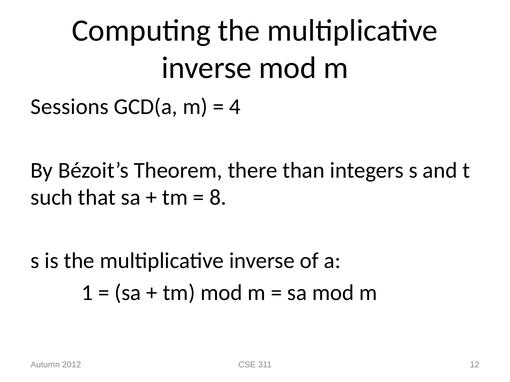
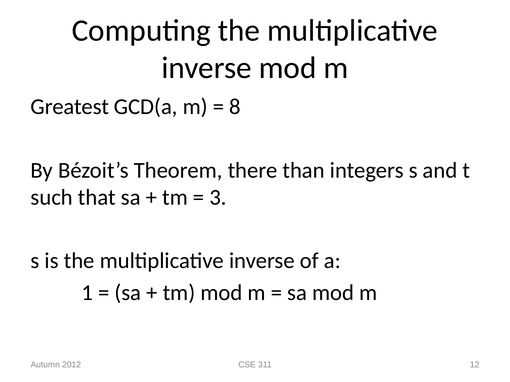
Sessions: Sessions -> Greatest (70, 107)
4: 4 -> 8 (235, 107)
8: 8 -> 3 (218, 198)
